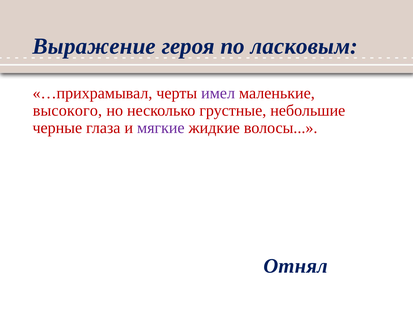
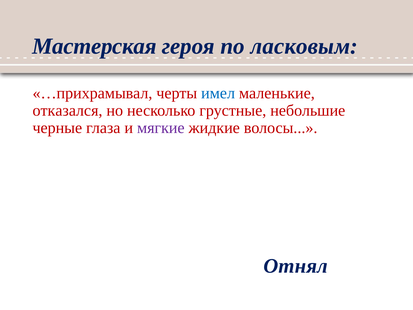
Выражение: Выражение -> Мастерская (94, 46)
имел colour: purple -> blue (218, 93)
высокого: высокого -> отказался (67, 110)
